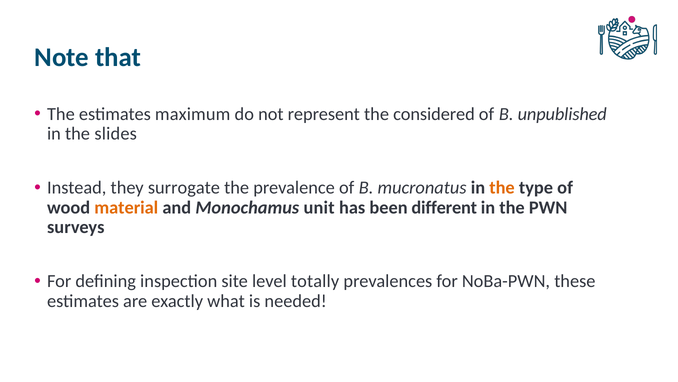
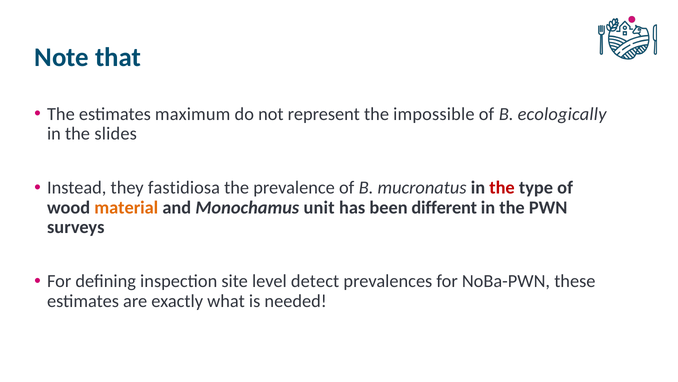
considered: considered -> impossible (434, 114)
unpublished: unpublished -> ecologically (562, 114)
surrogate: surrogate -> fastidiosa (184, 187)
the colour: orange -> red (502, 187)
totally: totally -> detect (315, 281)
